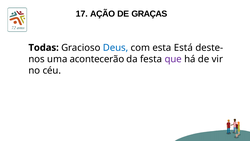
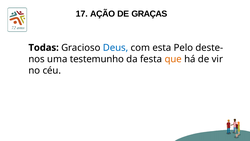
Está: Está -> Pelo (183, 48)
acontecerão: acontecerão -> testemunho (97, 59)
que colour: purple -> orange (173, 59)
